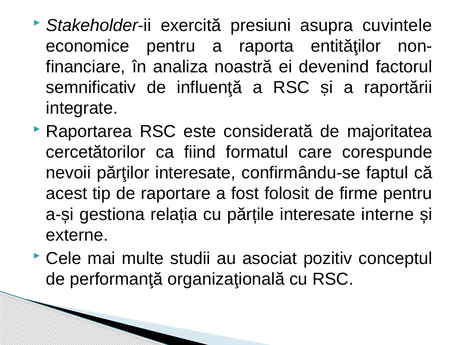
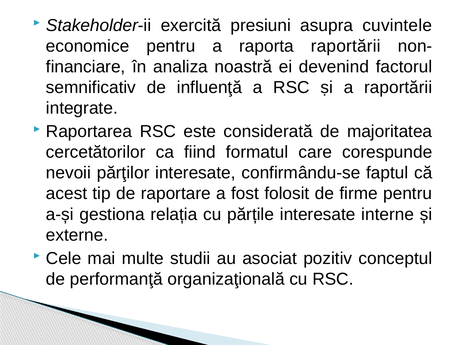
raporta entităţilor: entităţilor -> raportării (346, 46)
